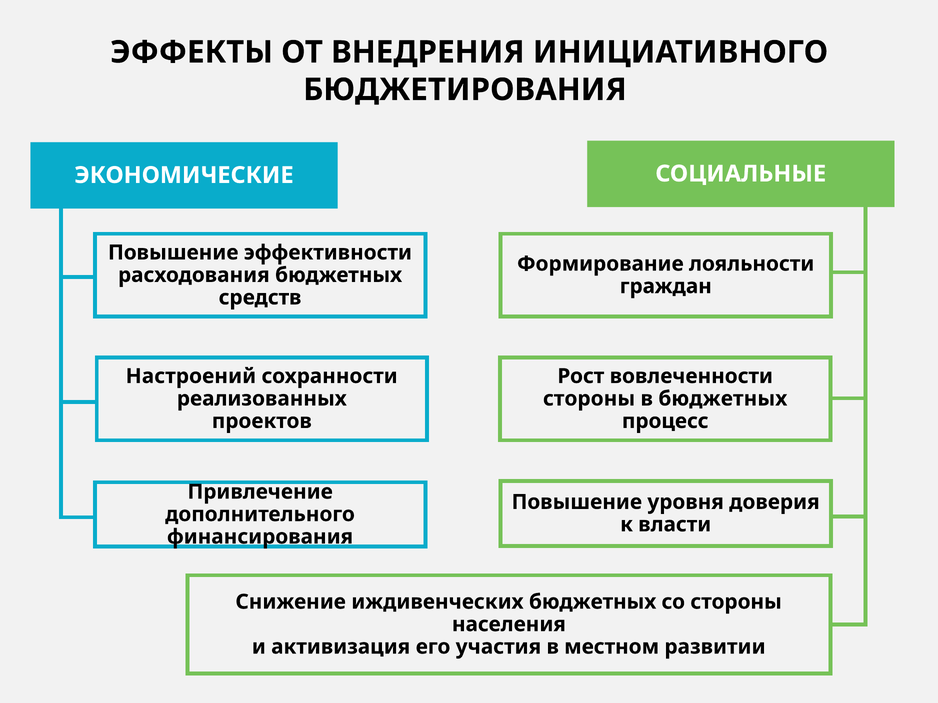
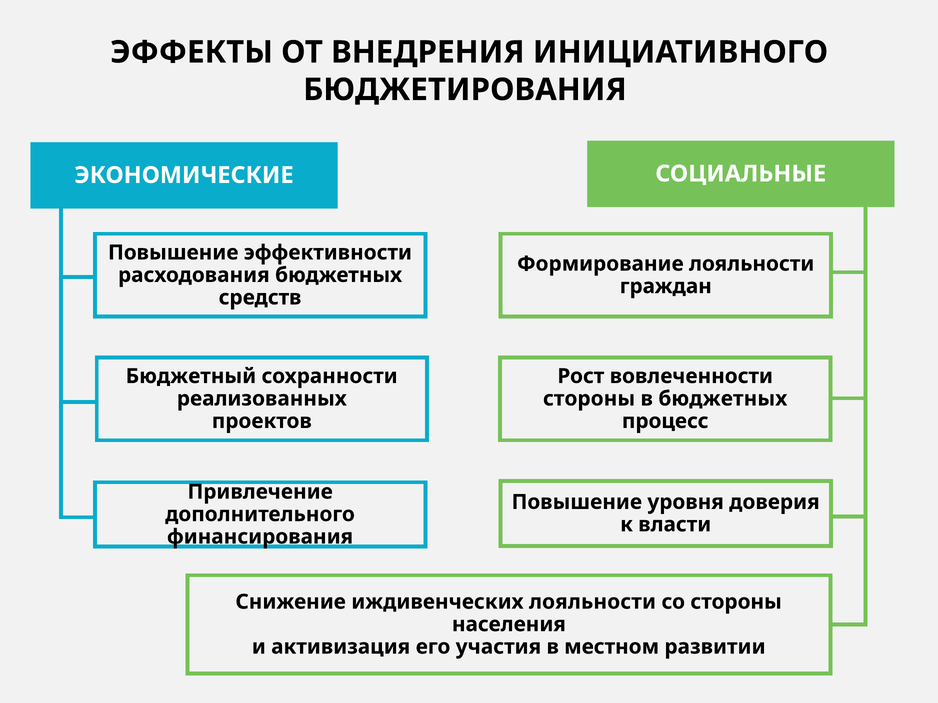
Настроений: Настроений -> Бюджетный (191, 376)
иждивенческих бюджетных: бюджетных -> лояльности (592, 602)
